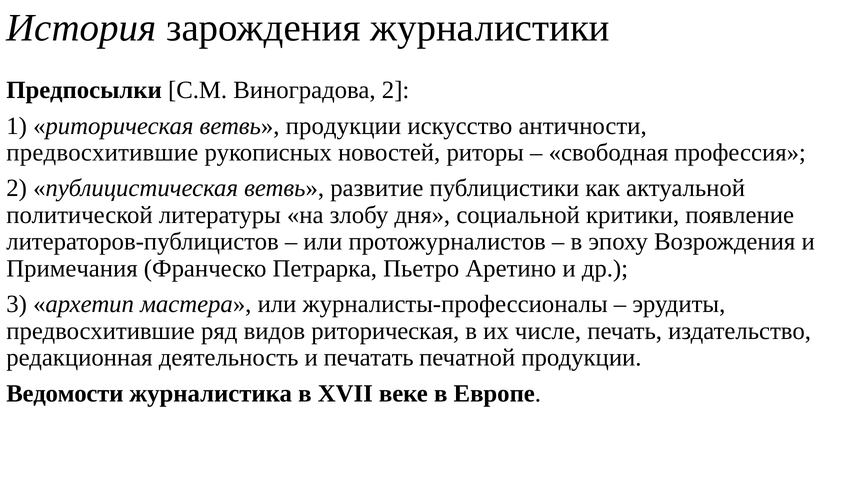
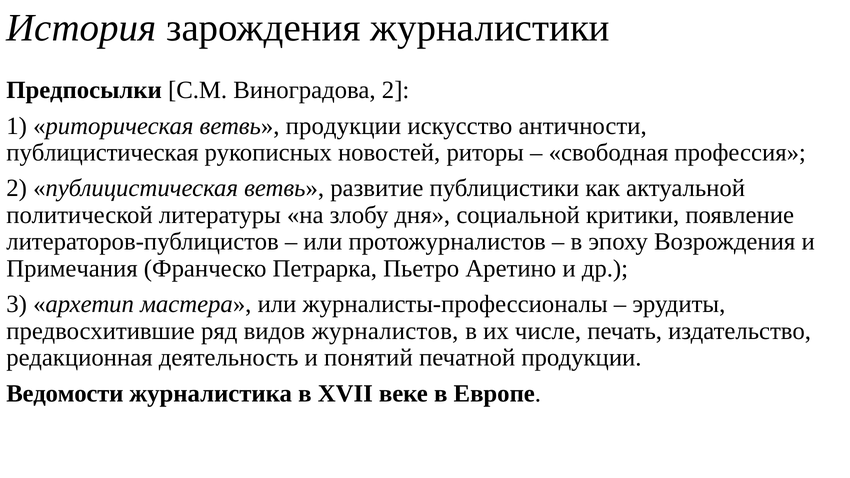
предвосхитившие: предвосхитившие -> публицистическая (102, 153)
видов риторическая: риторическая -> журналистов (385, 331)
печатать: печатать -> понятий (368, 358)
